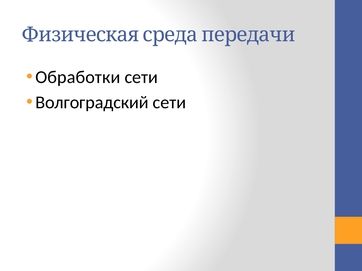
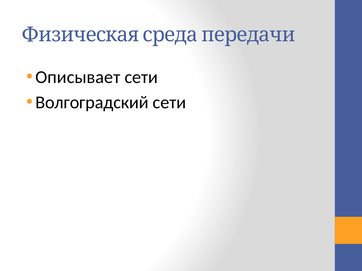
Обработки: Обработки -> Описывает (78, 77)
